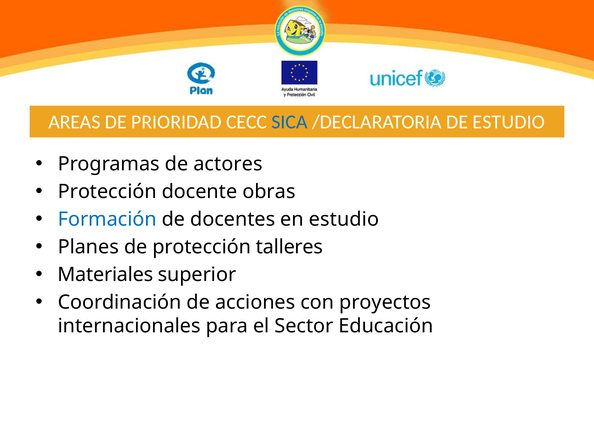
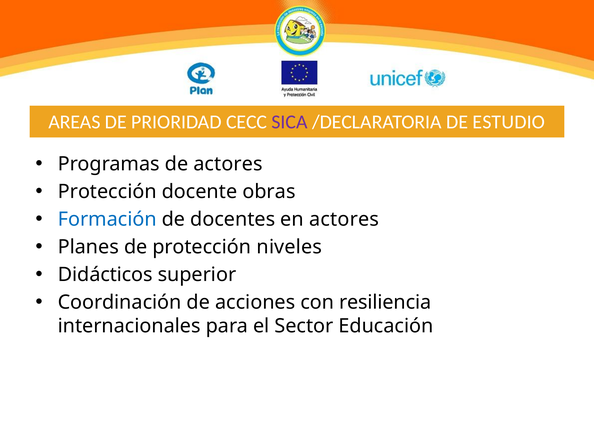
SICA colour: blue -> purple (290, 122)
en estudio: estudio -> actores (344, 220)
talleres: talleres -> niveles (289, 247)
Materiales: Materiales -> Didácticos (105, 275)
proyectos: proyectos -> resiliencia (385, 303)
